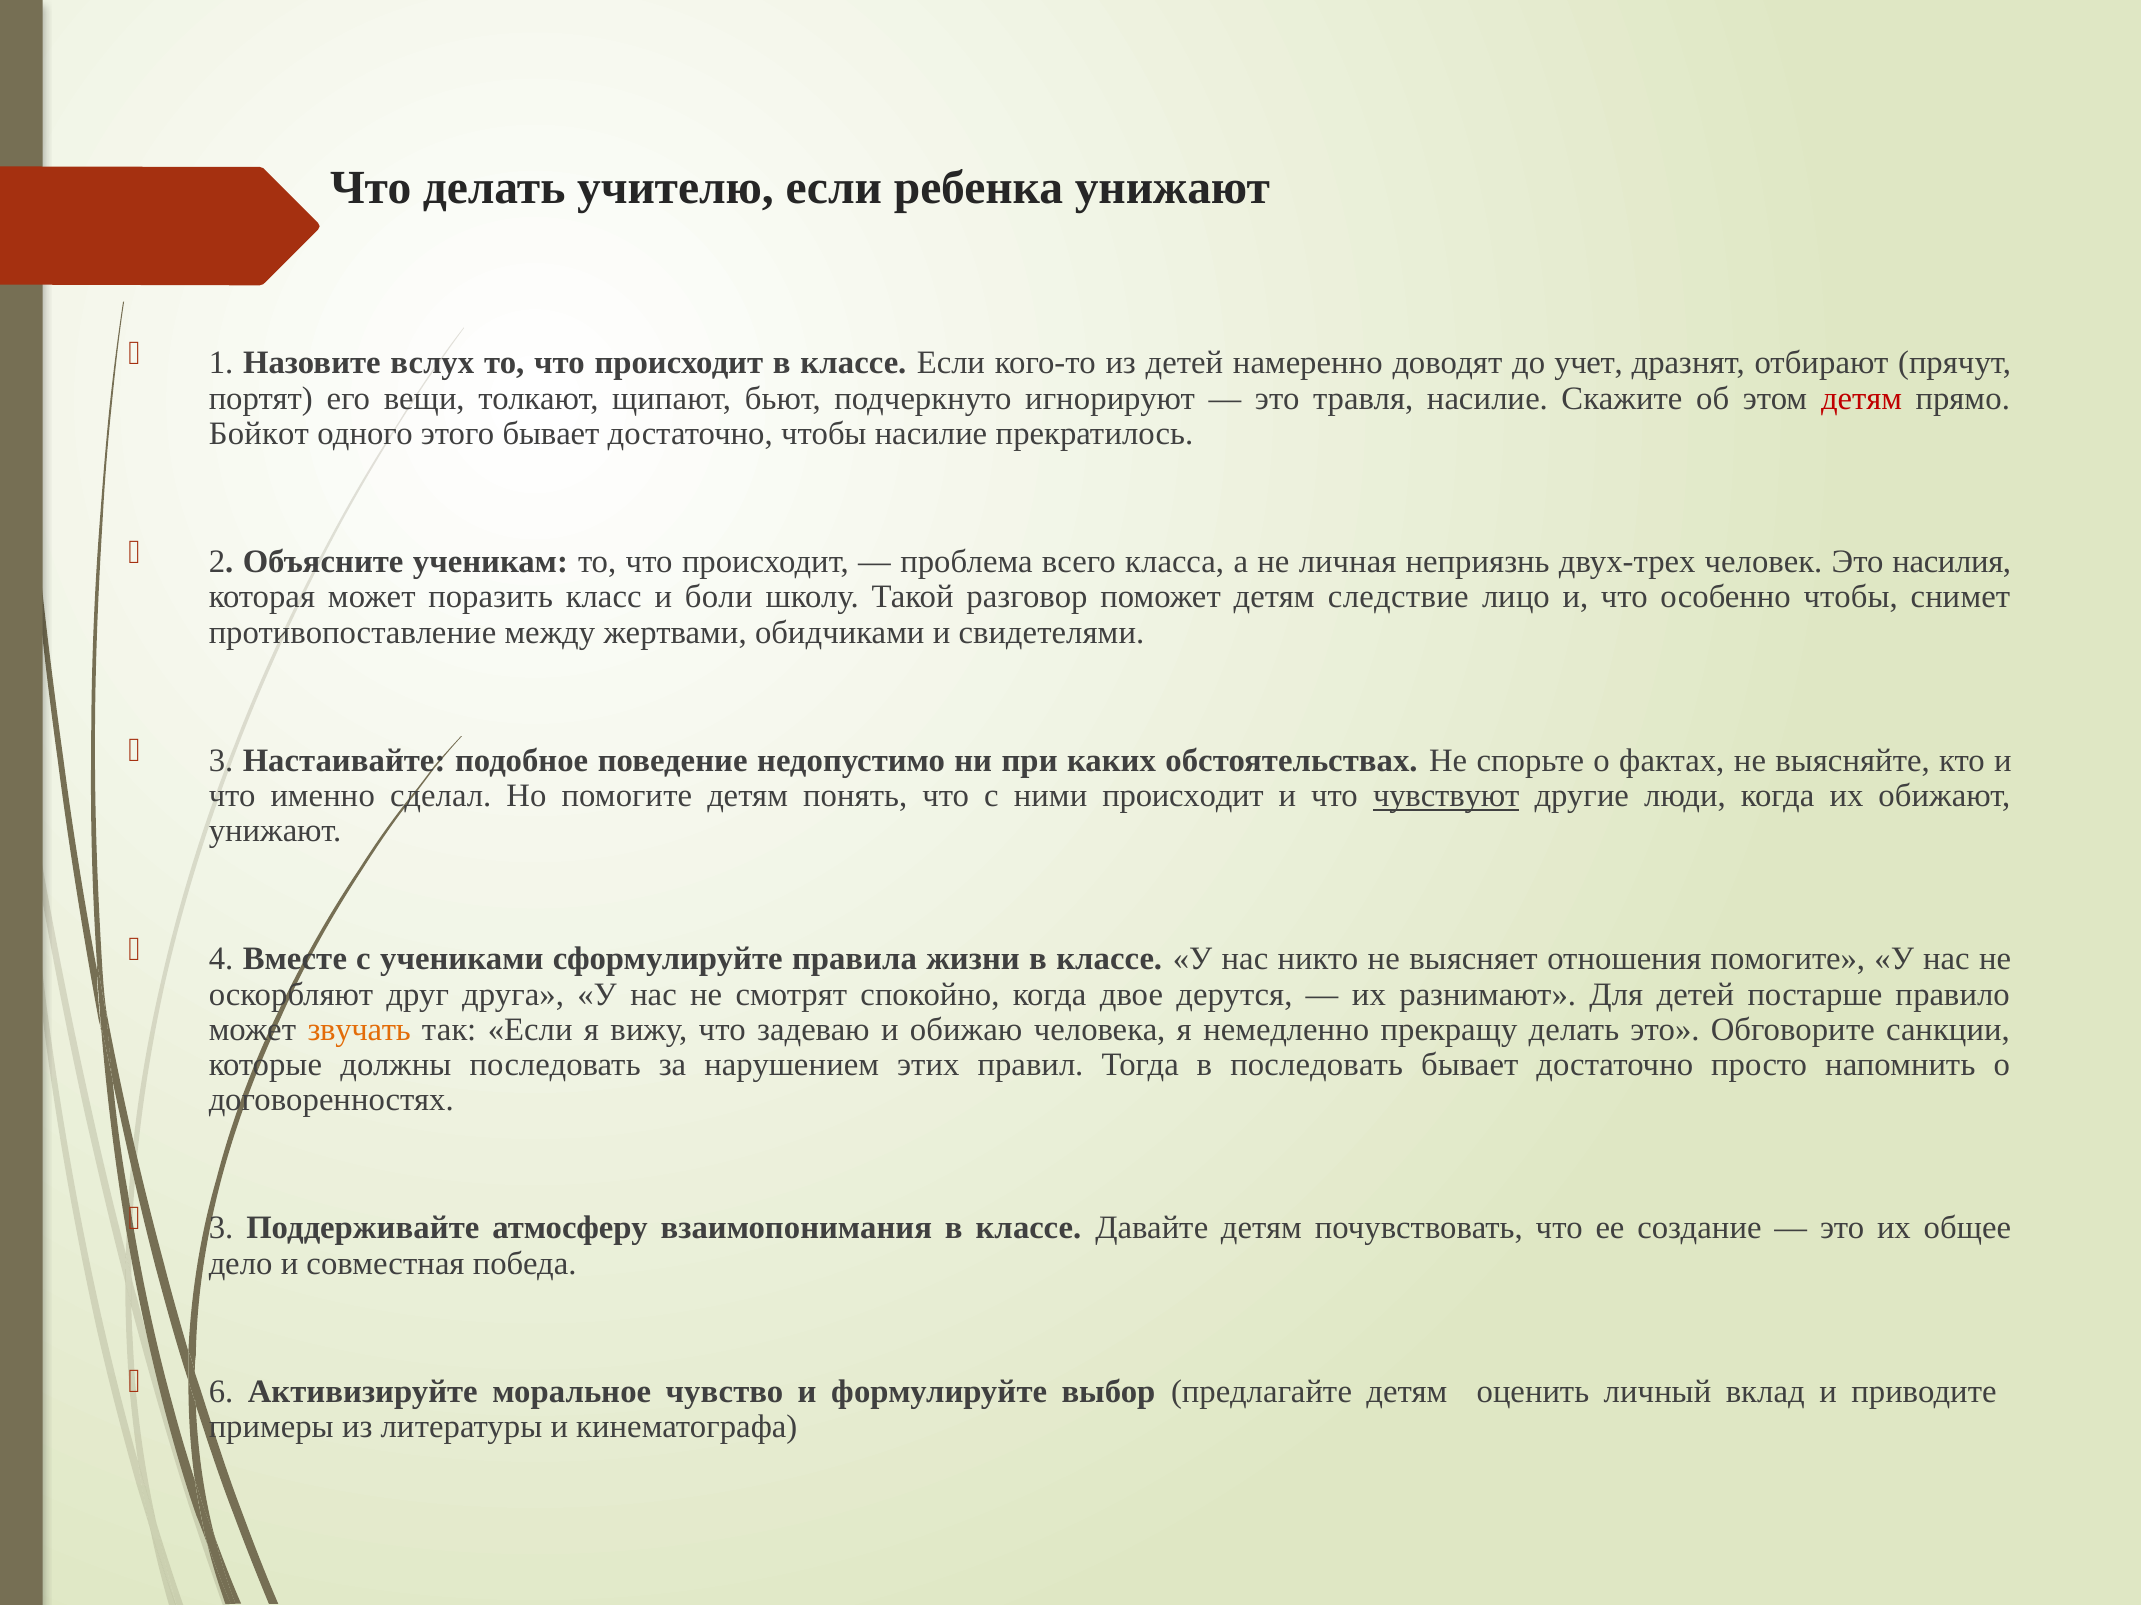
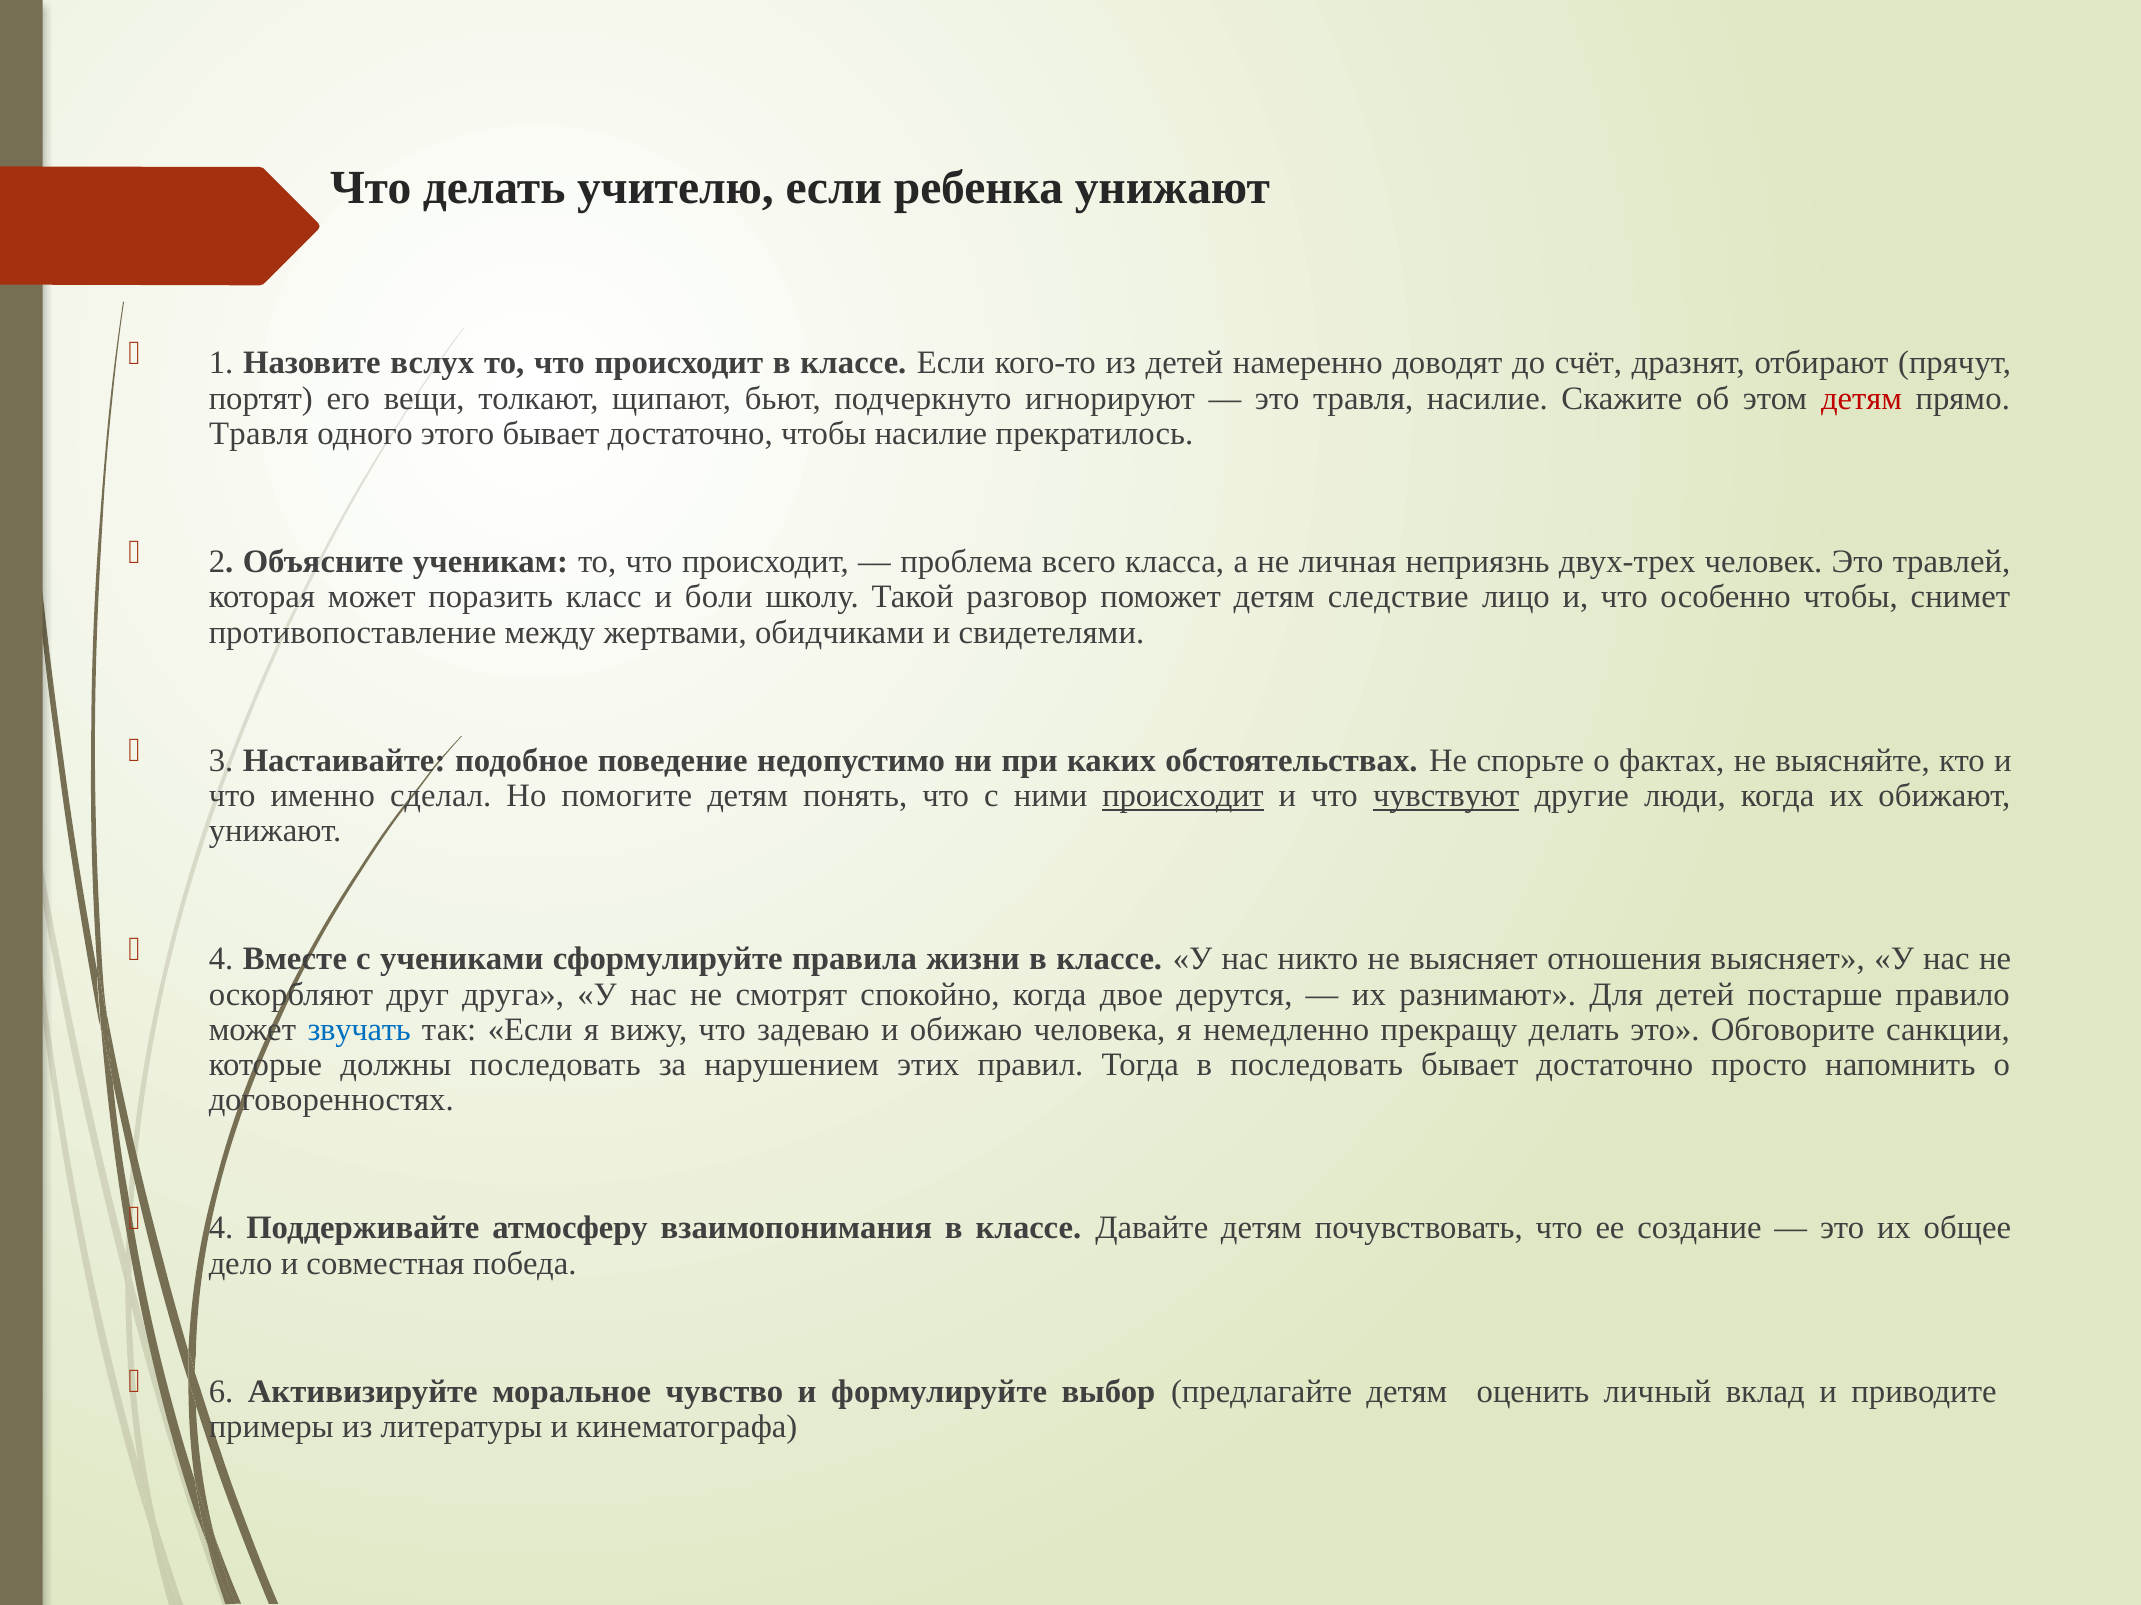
учет: учет -> счёт (1588, 363)
Бойкот: Бойкот -> Травля (259, 434)
насилия: насилия -> травлей (1952, 562)
происходит underline: none -> present (1183, 796)
отношения помогите: помогите -> выясняет (1788, 959)
звучать colour: orange -> blue (359, 1030)
3: 3 -> 4 (221, 1229)
